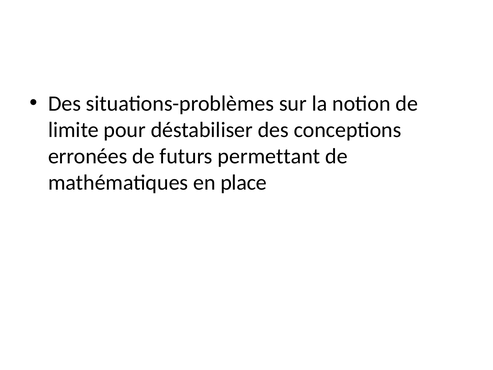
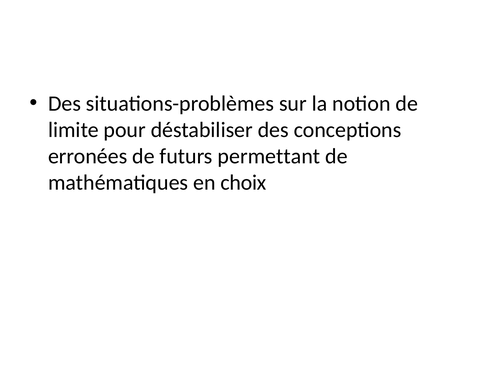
place: place -> choix (243, 182)
